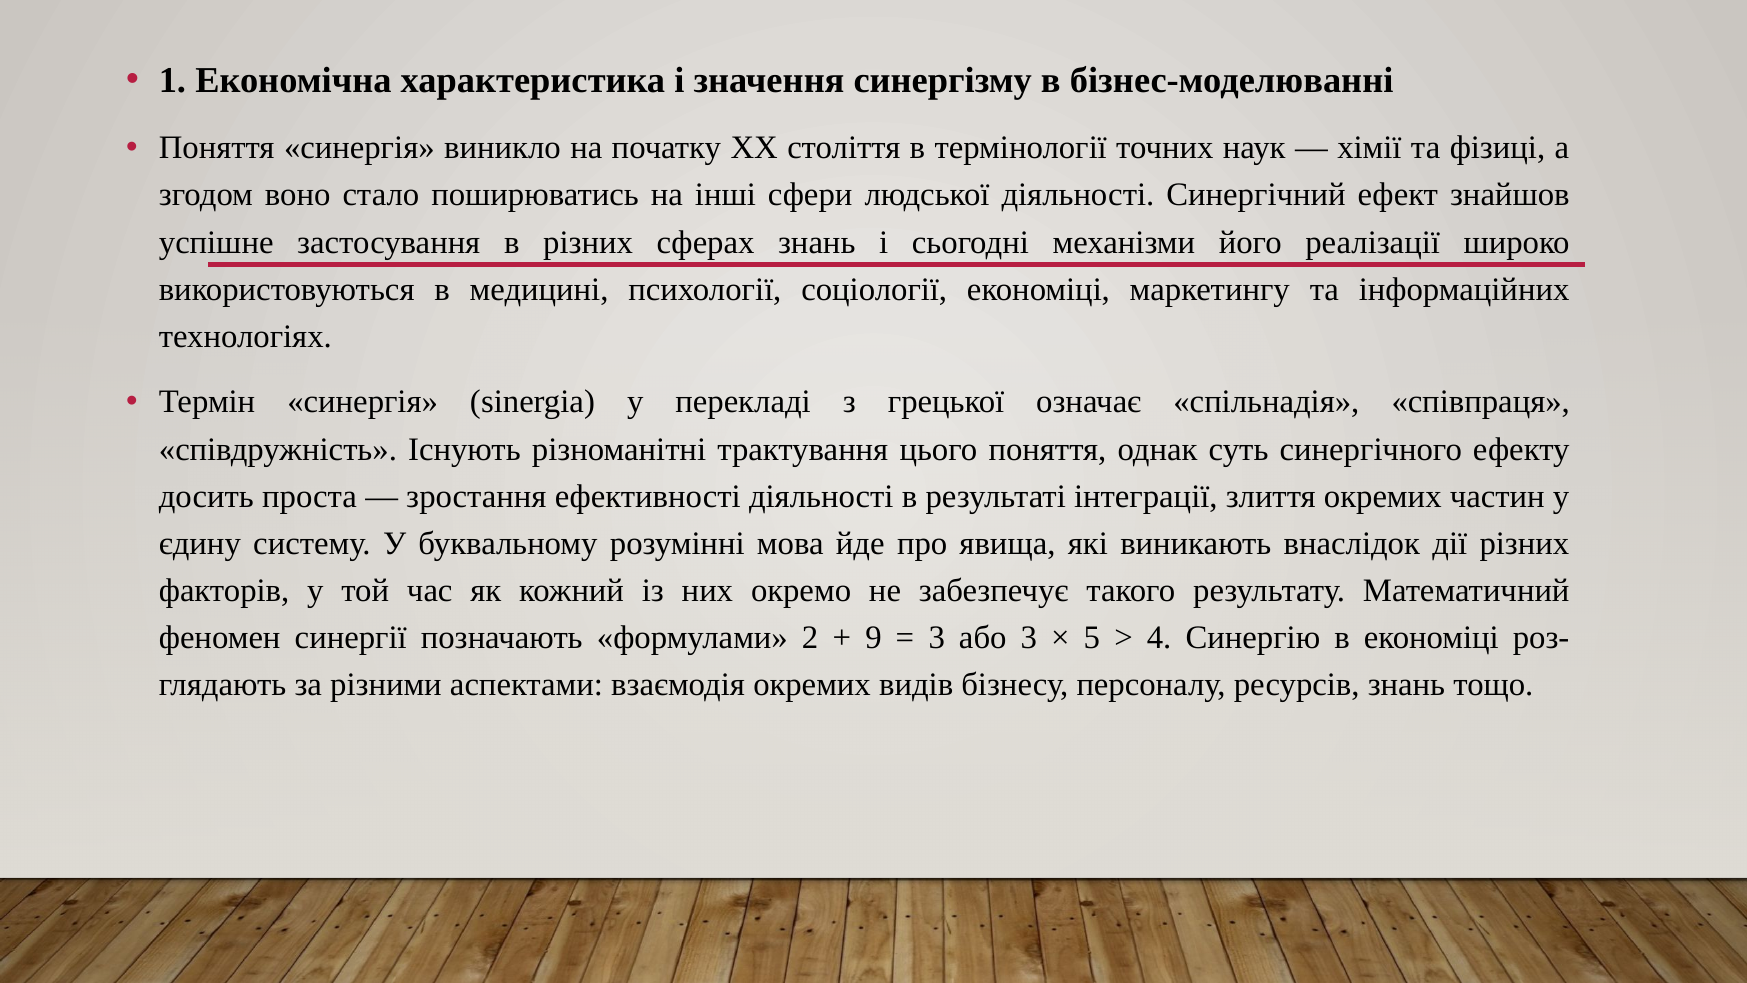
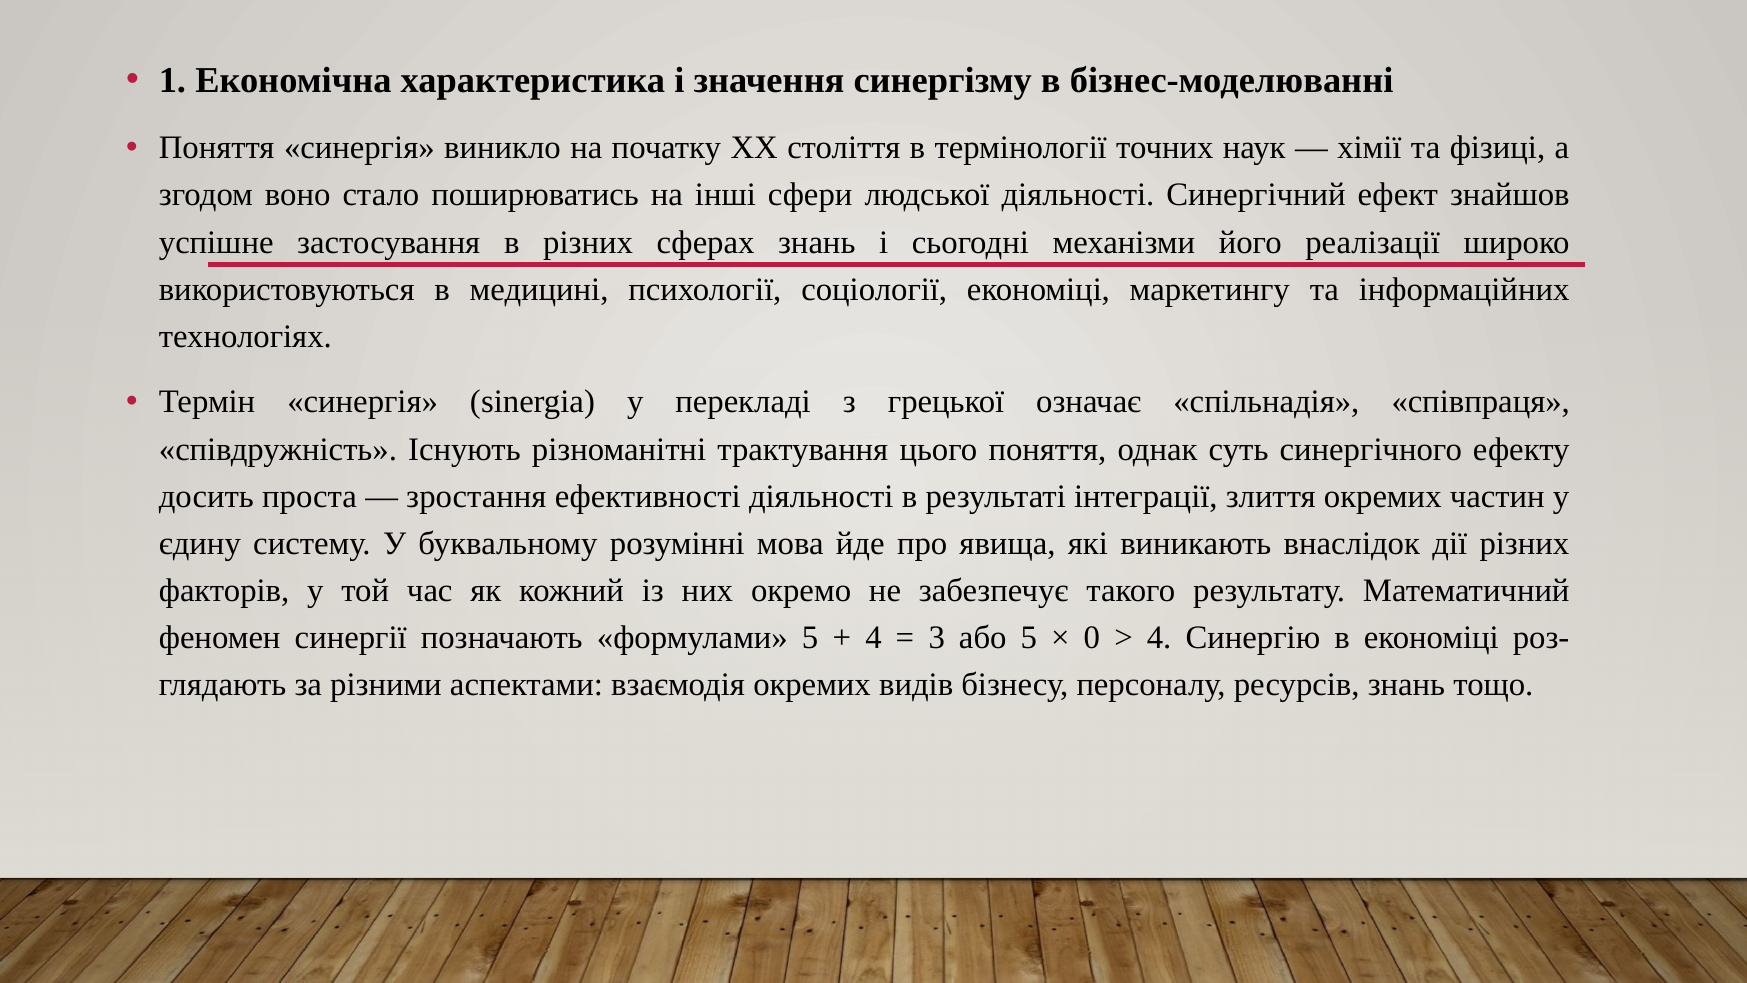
формулами 2: 2 -> 5 (810, 638)
9: 9 -> 4 (873, 638)
або 3: 3 -> 5 (1029, 638)
5: 5 -> 0 (1092, 638)
